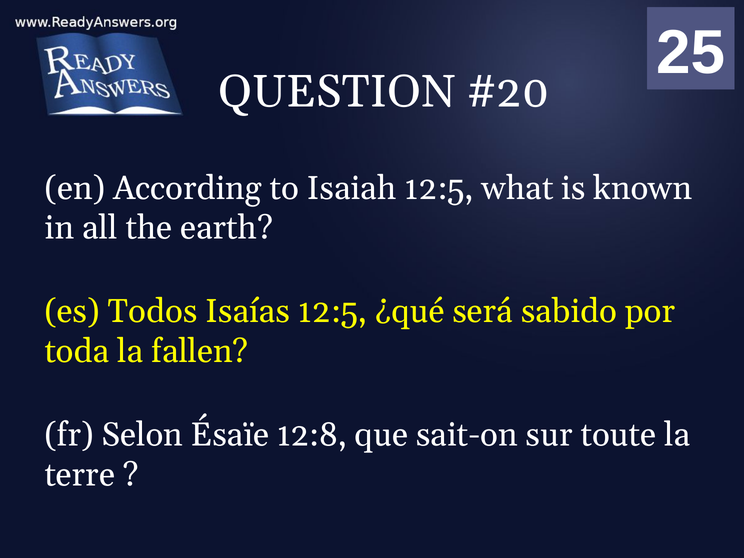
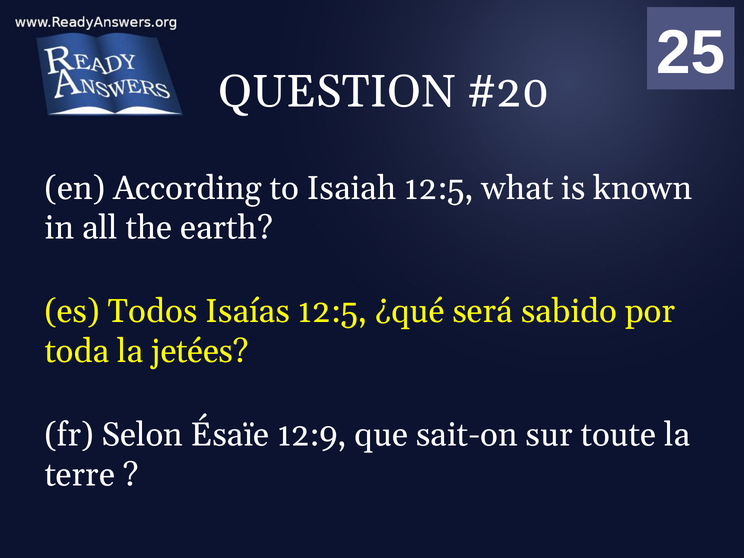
fallen: fallen -> jetées (200, 351)
12:8: 12:8 -> 12:9 (312, 435)
